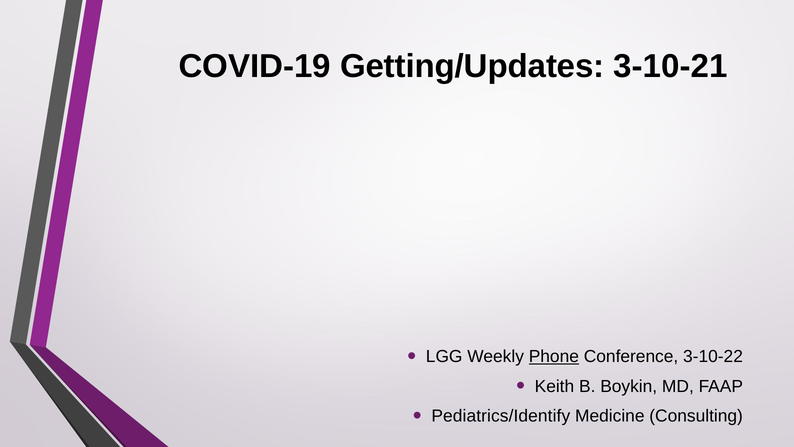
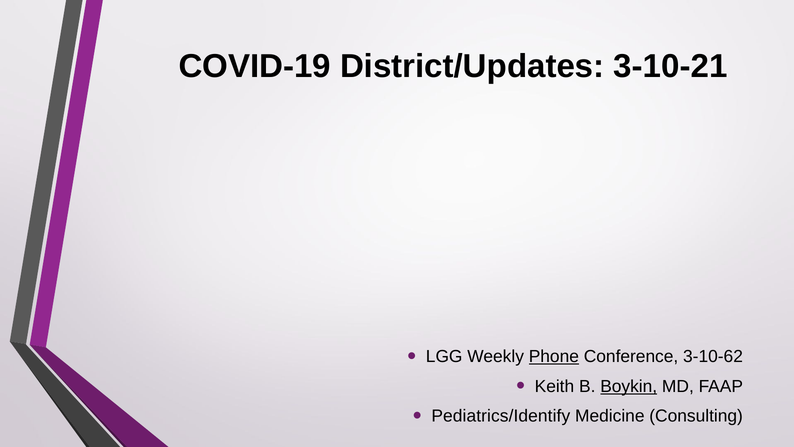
Getting/Updates: Getting/Updates -> District/Updates (472, 66)
3-10-22: 3-10-22 -> 3-10-62 (713, 356)
Boykin underline: none -> present (629, 386)
